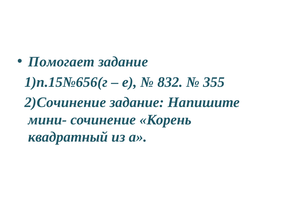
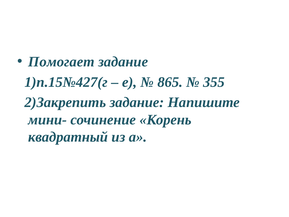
1)п.15№656(г: 1)п.15№656(г -> 1)п.15№427(г (66, 82)
832: 832 -> 865 (170, 82)
2)Сочинение: 2)Сочинение -> 2)Закрепить (65, 102)
